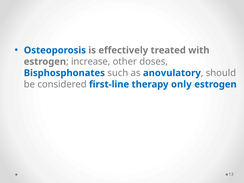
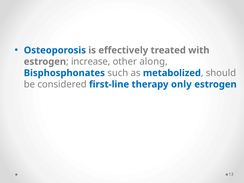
doses: doses -> along (154, 62)
anovulatory: anovulatory -> metabolized (172, 73)
